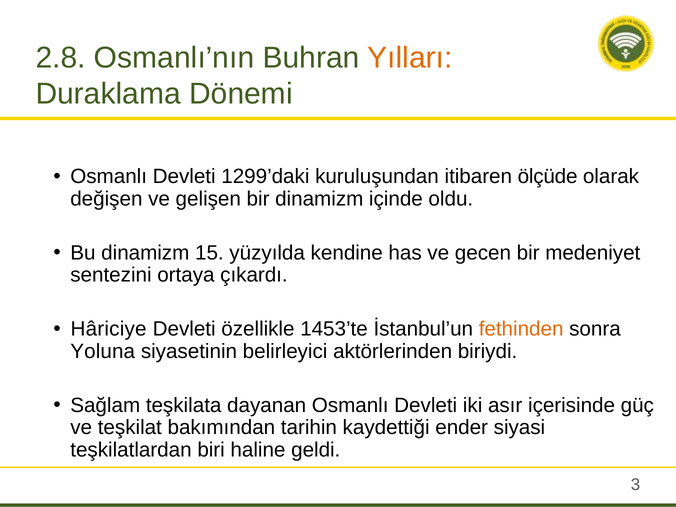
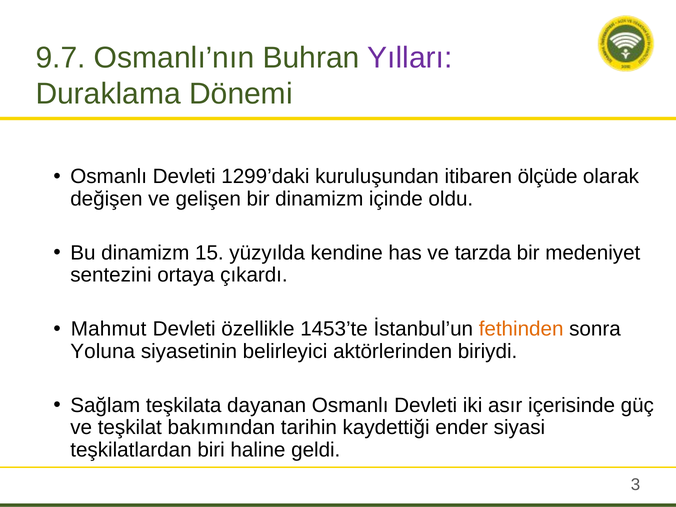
2.8: 2.8 -> 9.7 (61, 58)
Yılları colour: orange -> purple (410, 58)
gecen: gecen -> tarzda (483, 253)
Hâriciye: Hâriciye -> Mahmut (109, 329)
